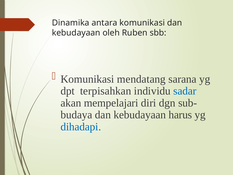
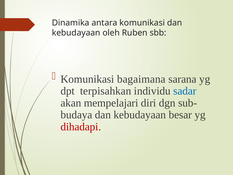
mendatang: mendatang -> bagaimana (141, 79)
harus: harus -> besar (180, 115)
dihadapi colour: blue -> red (81, 127)
